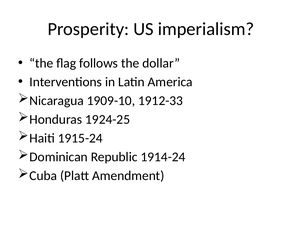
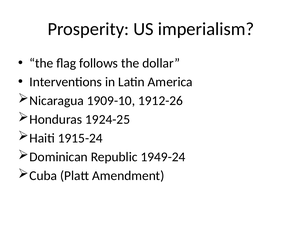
1912-33: 1912-33 -> 1912-26 (161, 101)
1914-24: 1914-24 -> 1949-24 (163, 157)
